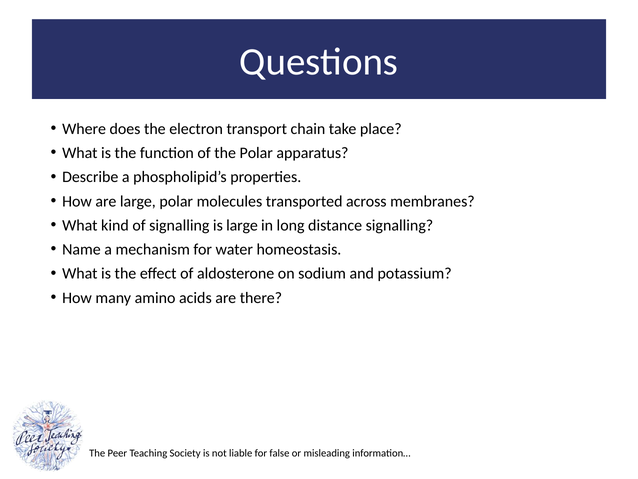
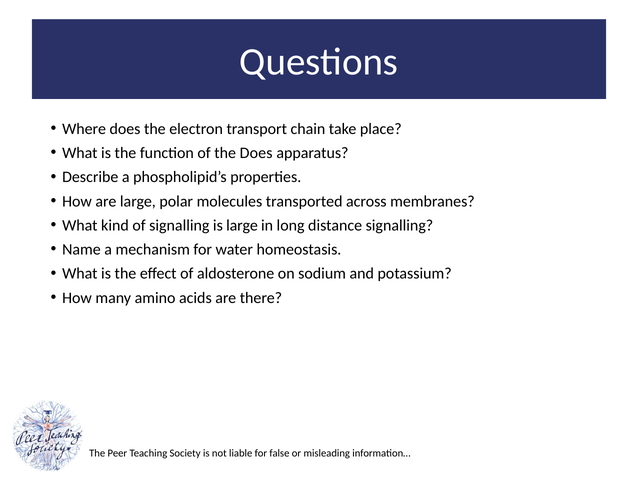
the Polar: Polar -> Does (256, 153)
